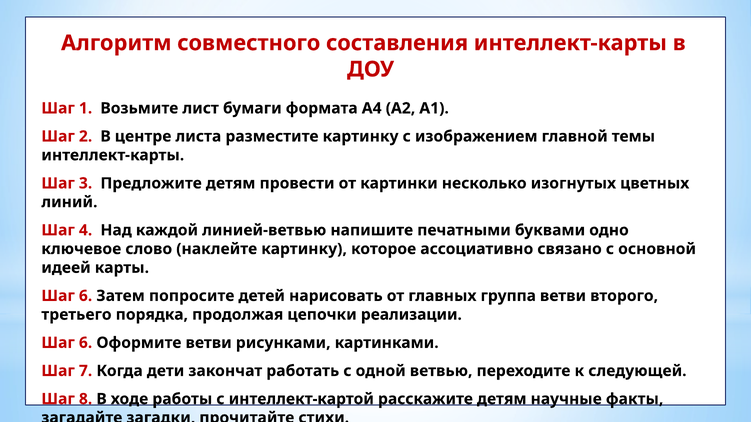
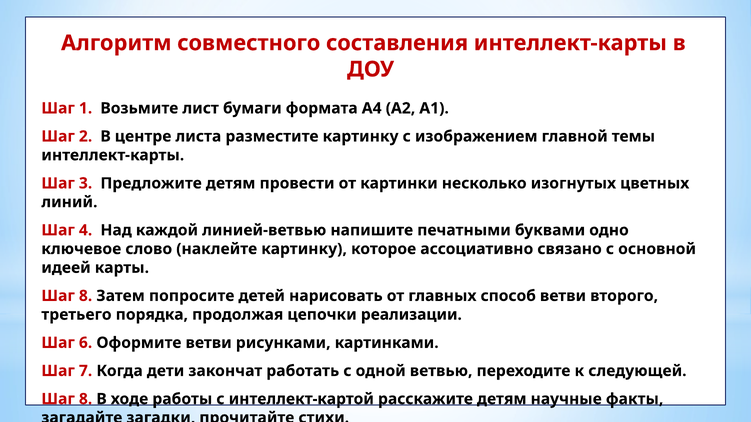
6: 6 -> 8 (86, 296)
группа: группа -> способ (508, 296)
